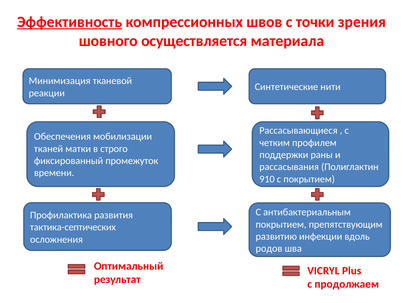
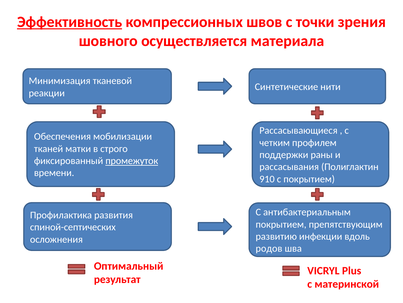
промежуток underline: none -> present (132, 160)
тактика-септических: тактика-септических -> спиной-септических (73, 227)
продолжаем: продолжаем -> материнской (347, 283)
